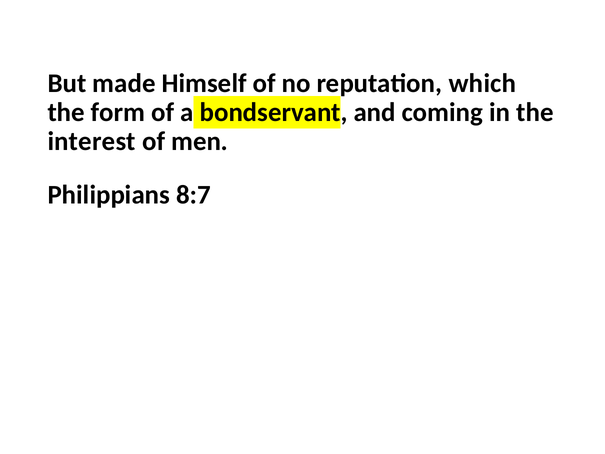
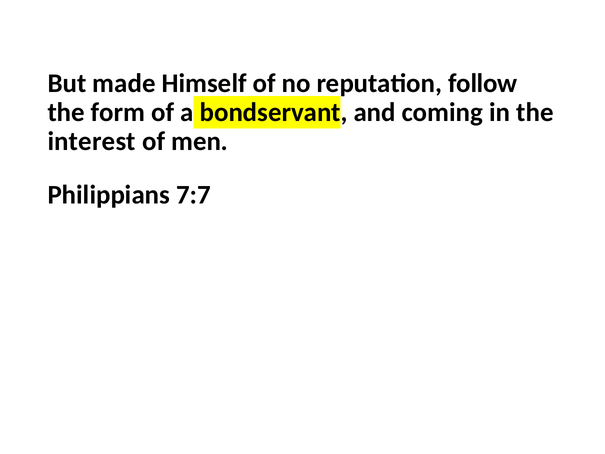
which: which -> follow (483, 83)
8:7: 8:7 -> 7:7 (193, 195)
